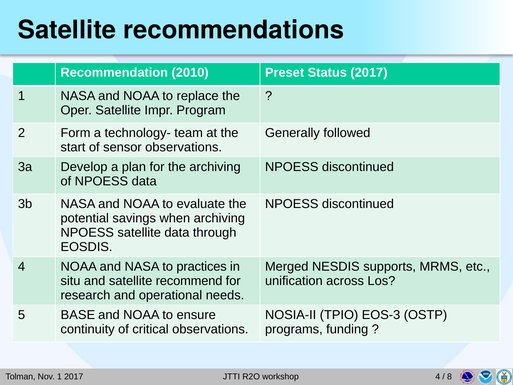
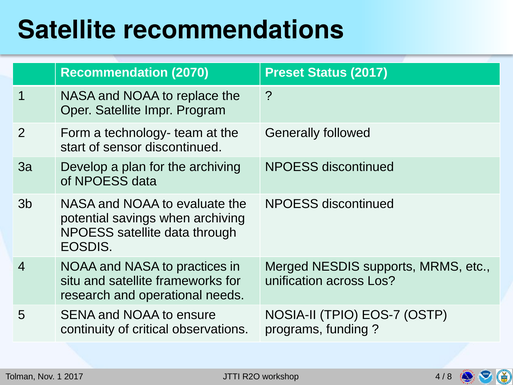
2010: 2010 -> 2070 (190, 73)
sensor observations: observations -> discontinued (184, 147)
recommend: recommend -> frameworks (189, 281)
BASE: BASE -> SENA (78, 315)
EOS-3: EOS-3 -> EOS-7 (381, 315)
